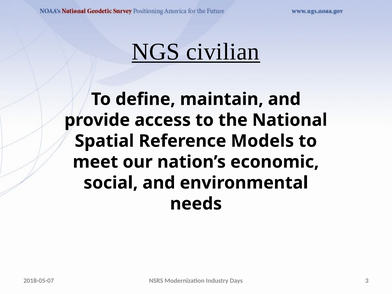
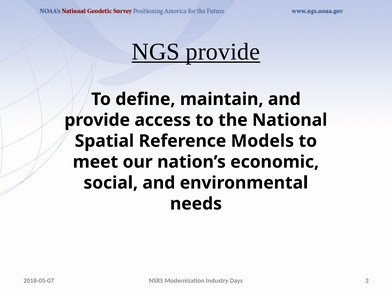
NGS civilian: civilian -> provide (223, 52)
